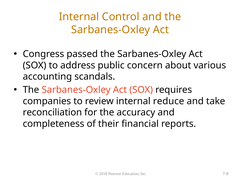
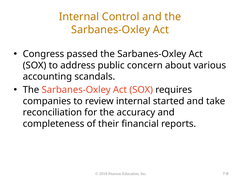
reduce: reduce -> started (169, 101)
